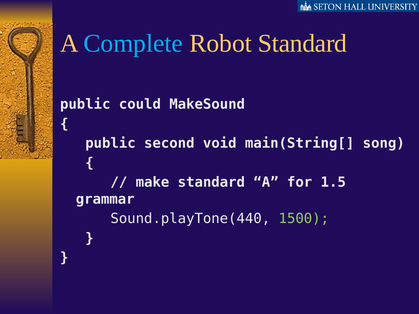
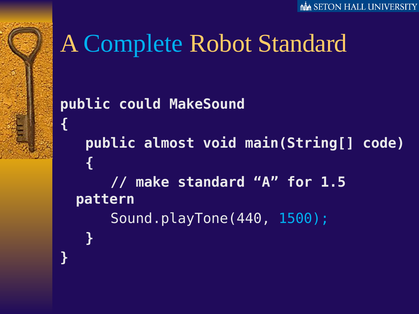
second: second -> almost (169, 143)
song: song -> code (384, 143)
grammar: grammar -> pattern (105, 199)
1500 colour: light green -> light blue (304, 219)
